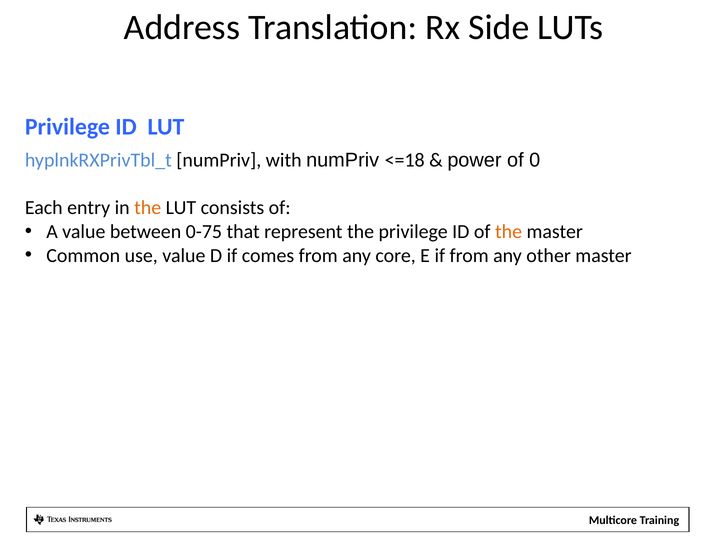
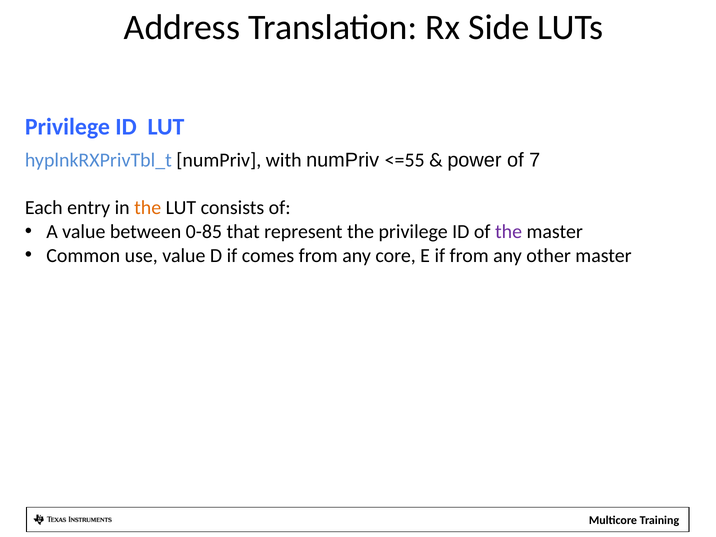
<=18: <=18 -> <=55 (405, 160)
0: 0 -> 7 (535, 160)
0-75: 0-75 -> 0-85 (204, 232)
the colour: orange -> purple (509, 232)
